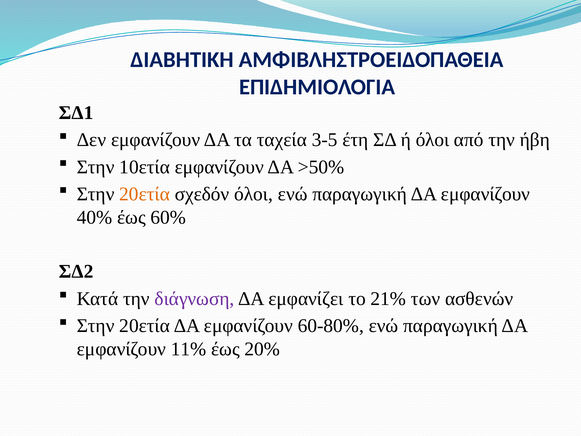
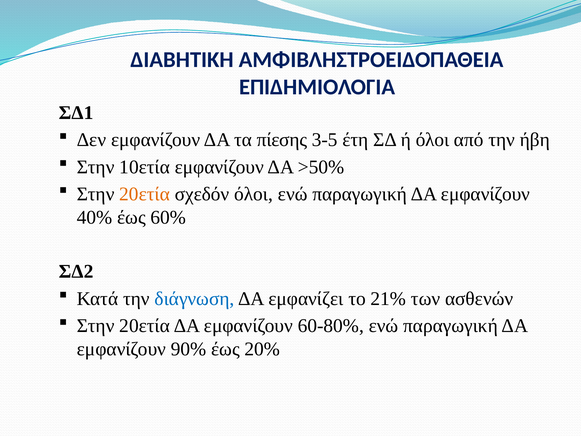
ταχεία: ταχεία -> πίεσης (282, 140)
διάγνωση colour: purple -> blue (195, 299)
11%: 11% -> 90% (189, 349)
